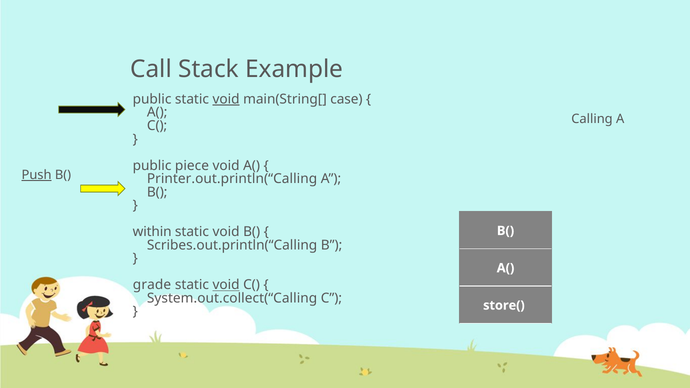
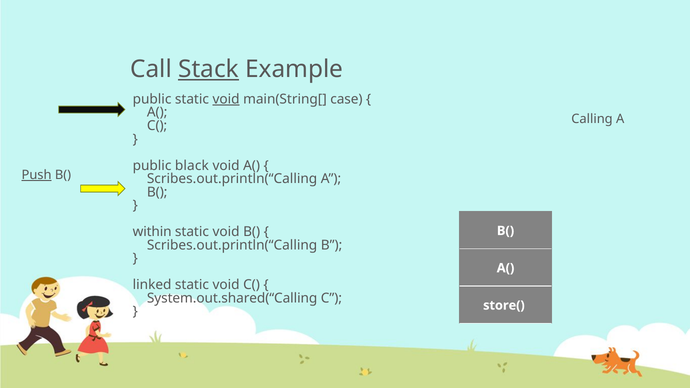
Stack underline: none -> present (208, 69)
piece: piece -> black (192, 166)
Printer.out.println(“Calling: Printer.out.println(“Calling -> Scribes.out.println(“Calling (232, 179)
grade: grade -> linked (152, 285)
void underline: present -> none (226, 285)
System.out.collect(“Calling: System.out.collect(“Calling -> System.out.shared(“Calling (232, 298)
